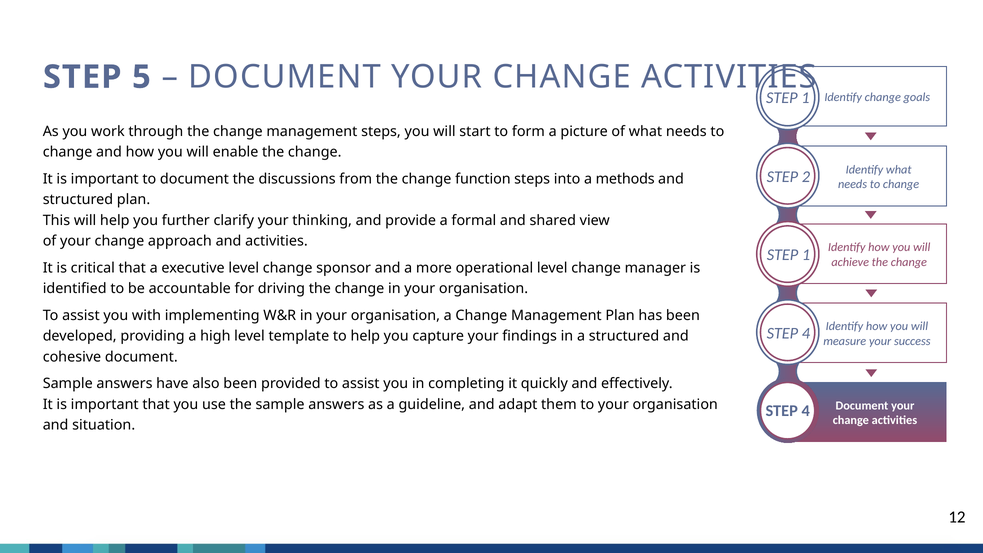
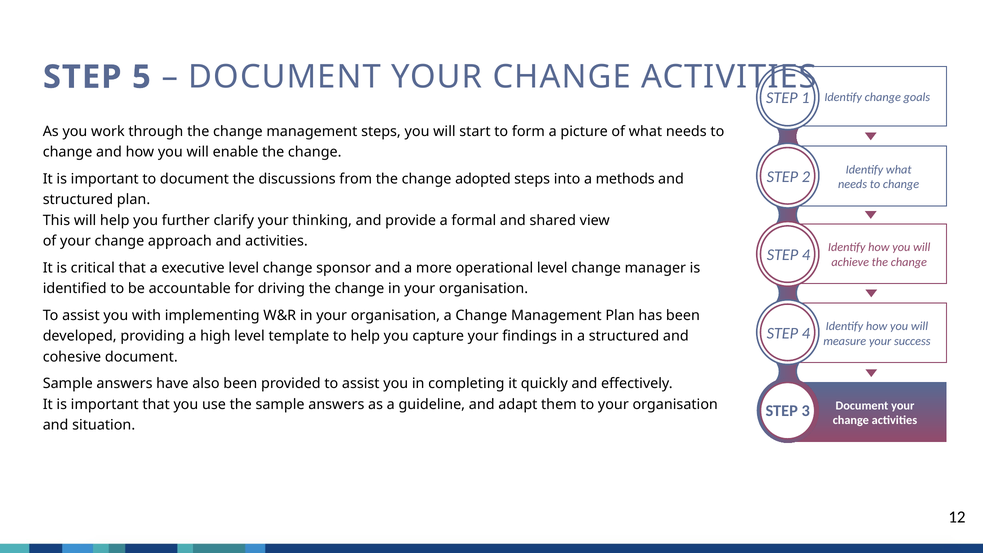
function: function -> adopted (483, 179)
1: 1 -> 4 (806, 255)
4: 4 -> 3 (806, 411)
